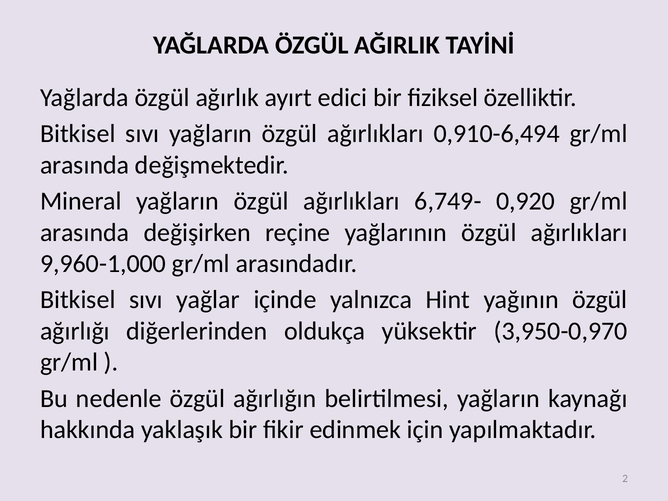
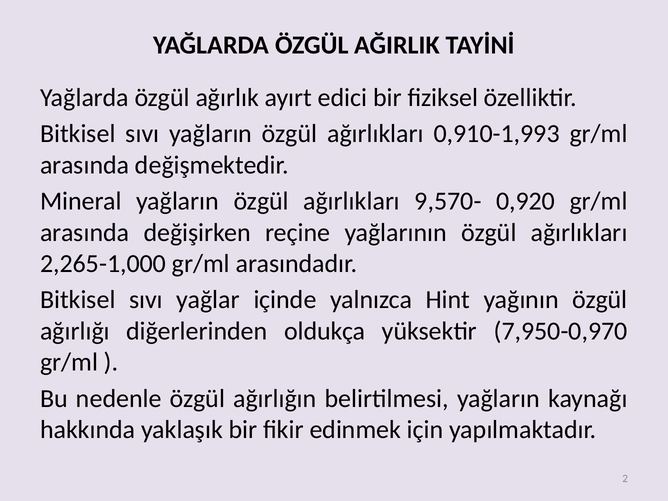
0,910-6,494: 0,910-6,494 -> 0,910-1,993 (497, 134)
6,749-: 6,749- -> 9,570- (448, 201)
9,960-1,000: 9,960-1,000 -> 2,265-1,000 (103, 264)
3,950-0,970: 3,950-0,970 -> 7,950-0,970 (561, 331)
